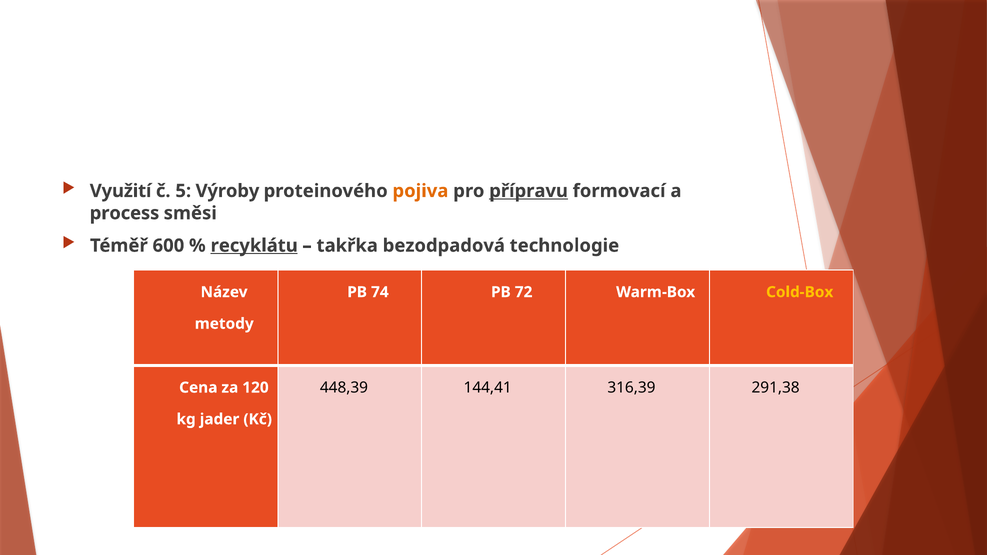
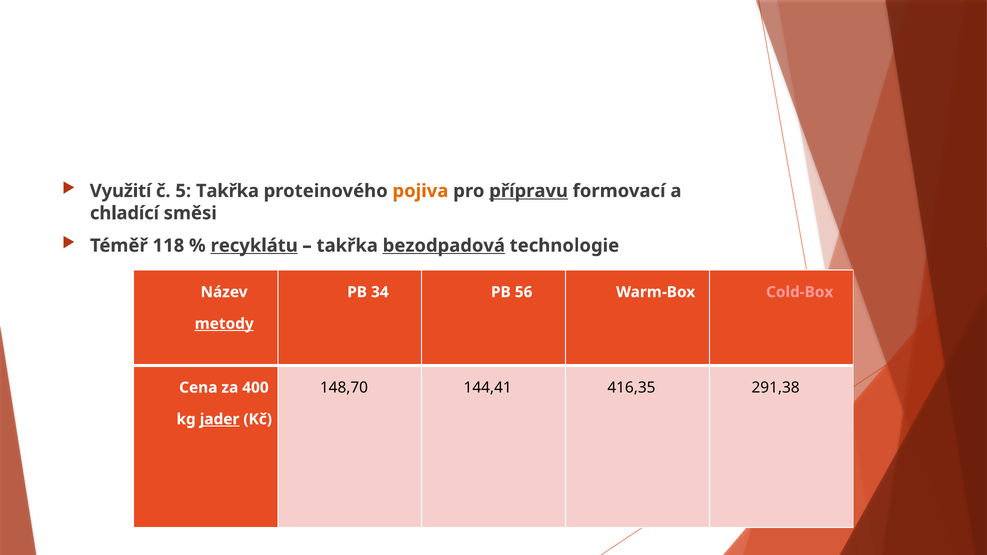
5 Výroby: Výroby -> Takřka (227, 191)
process: process -> chladící (125, 213)
600: 600 -> 118 (168, 246)
bezodpadová underline: none -> present (444, 246)
74: 74 -> 34 (380, 292)
72: 72 -> 56 (524, 292)
Cold-Box colour: yellow -> pink (800, 292)
metody underline: none -> present (224, 324)
448,39: 448,39 -> 148,70 (344, 388)
316,39: 316,39 -> 416,35 (631, 388)
120: 120 -> 400 (255, 388)
jader underline: none -> present (220, 419)
